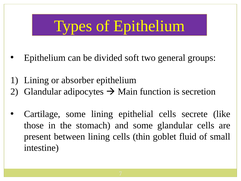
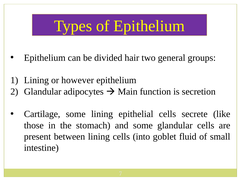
soft: soft -> hair (132, 58)
absorber: absorber -> however (78, 80)
thin: thin -> into (141, 136)
